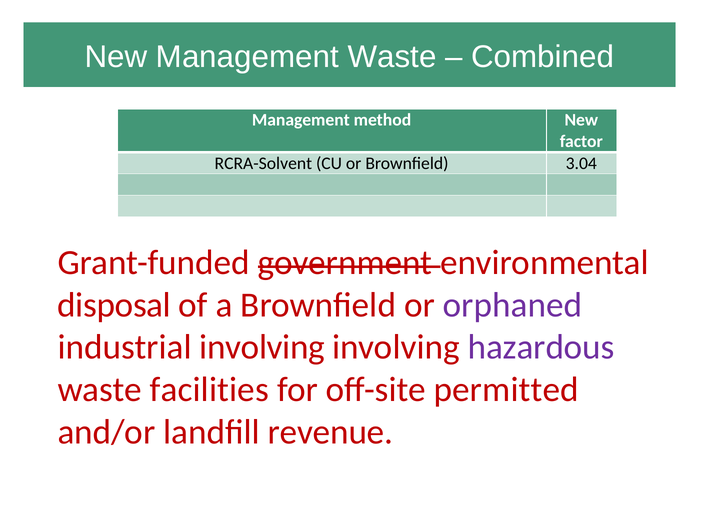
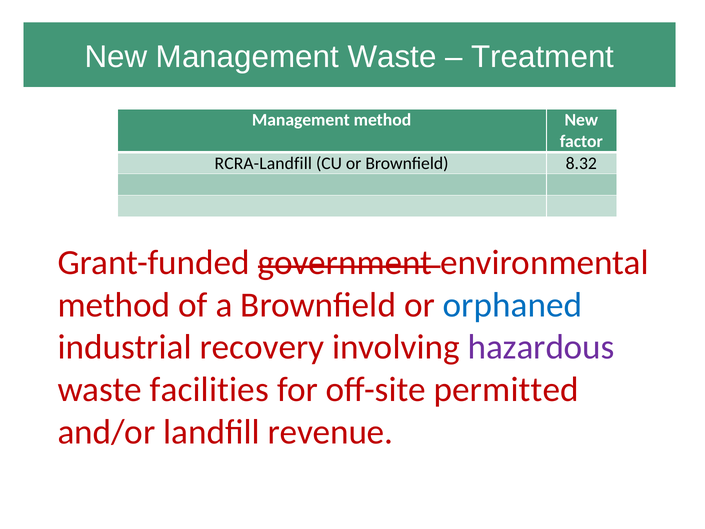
Combined: Combined -> Treatment (543, 57)
RCRA-Solvent: RCRA-Solvent -> RCRA-Landfill (263, 163)
3.04: 3.04 -> 8.32 (581, 163)
disposal: disposal -> method (114, 305)
orphaned colour: purple -> blue (512, 305)
industrial involving: involving -> recovery (262, 347)
